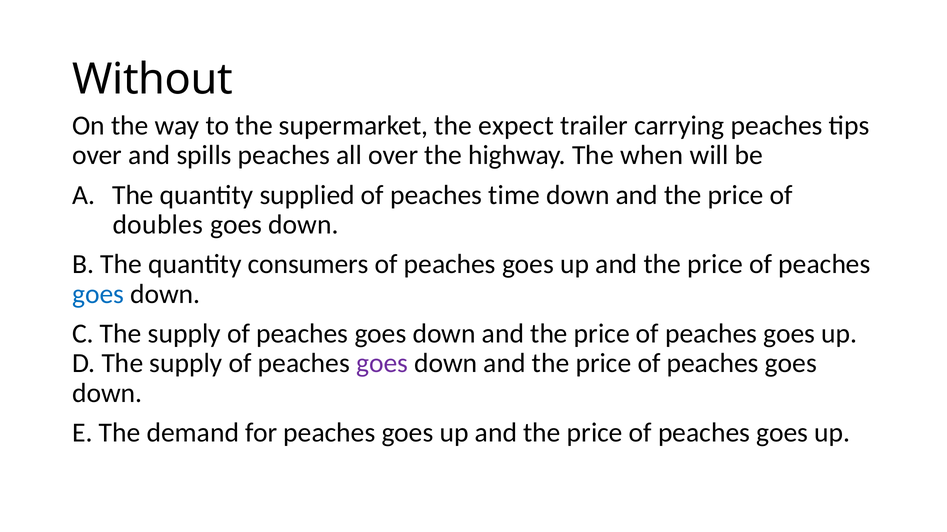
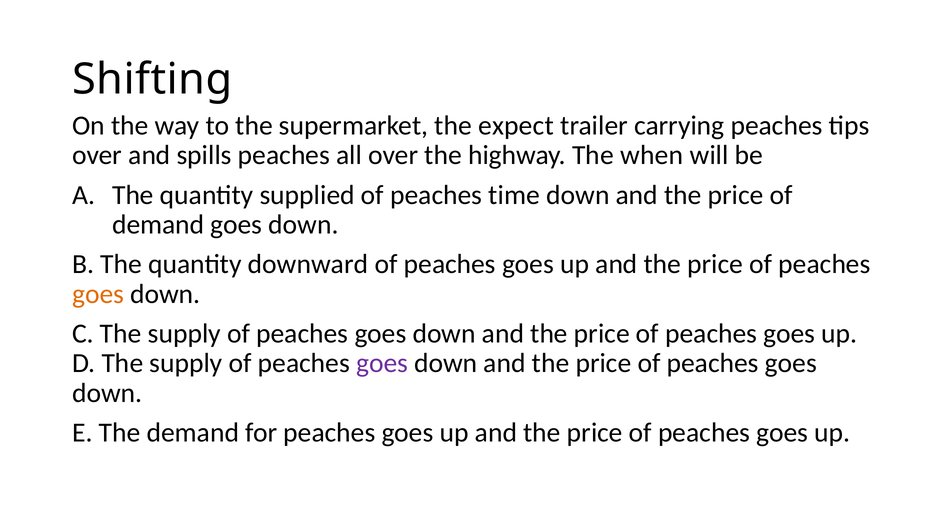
Without: Without -> Shifting (152, 80)
doubles: doubles -> demand (158, 225)
consumers: consumers -> downward (308, 265)
goes colour: blue -> orange (98, 294)
